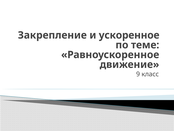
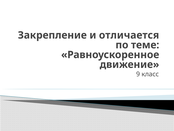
ускоренное: ускоренное -> отличается (129, 35)
